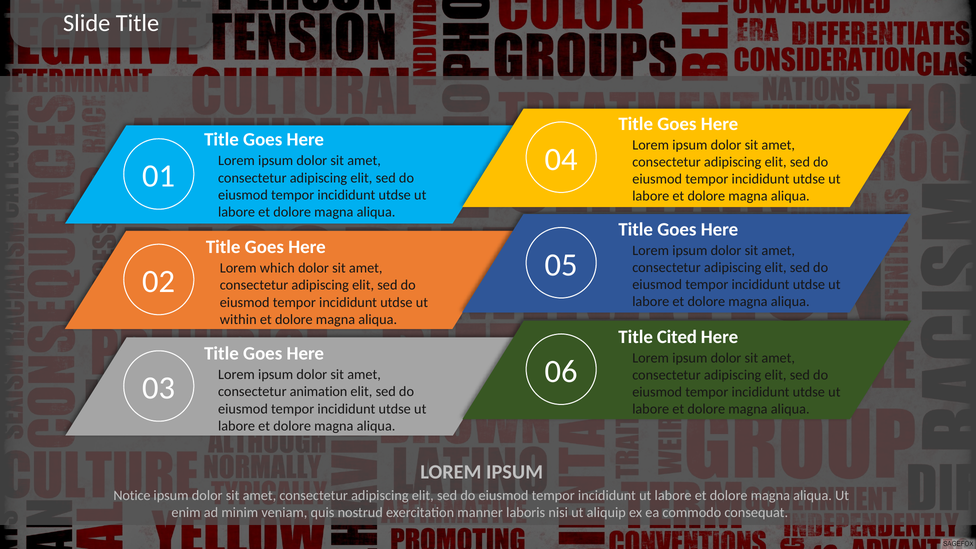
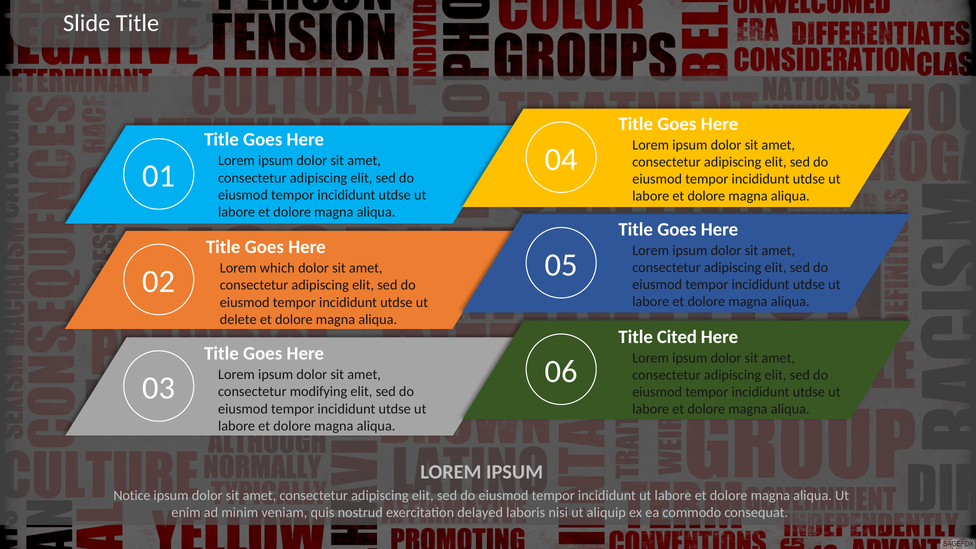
within: within -> delete (238, 319)
animation: animation -> modifying (318, 392)
manner: manner -> delayed (480, 513)
